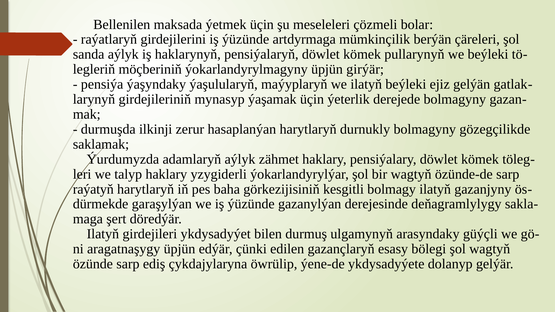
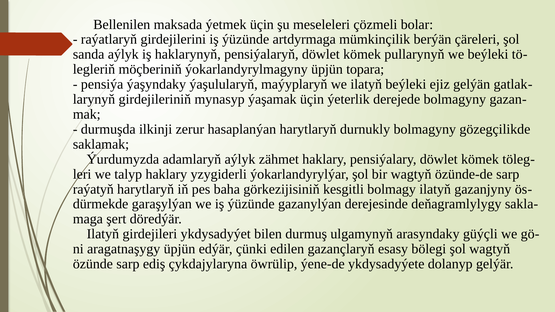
girýär: girýär -> topara (365, 69)
